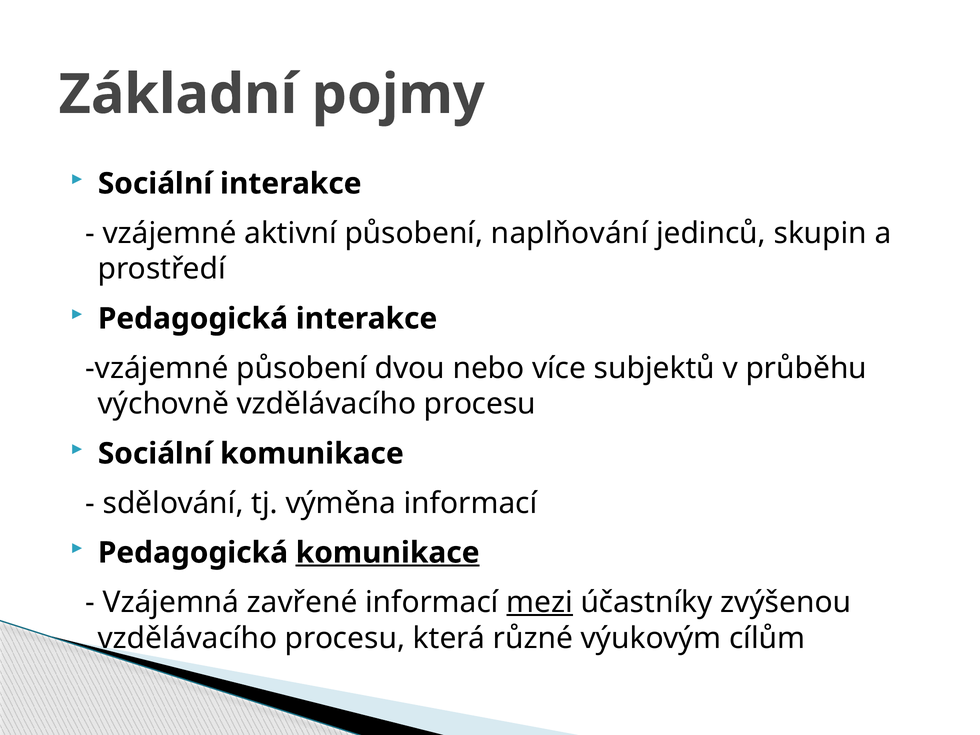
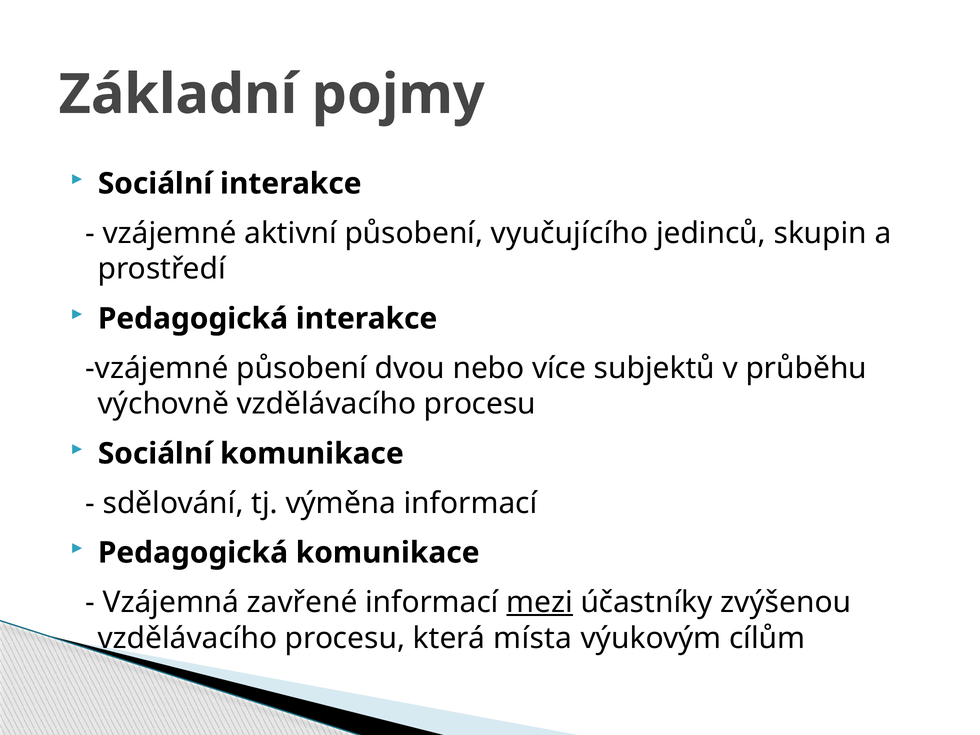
naplňování: naplňování -> vyučujícího (570, 233)
komunikace underline: present -> none (388, 553)
různé: různé -> místa (533, 638)
